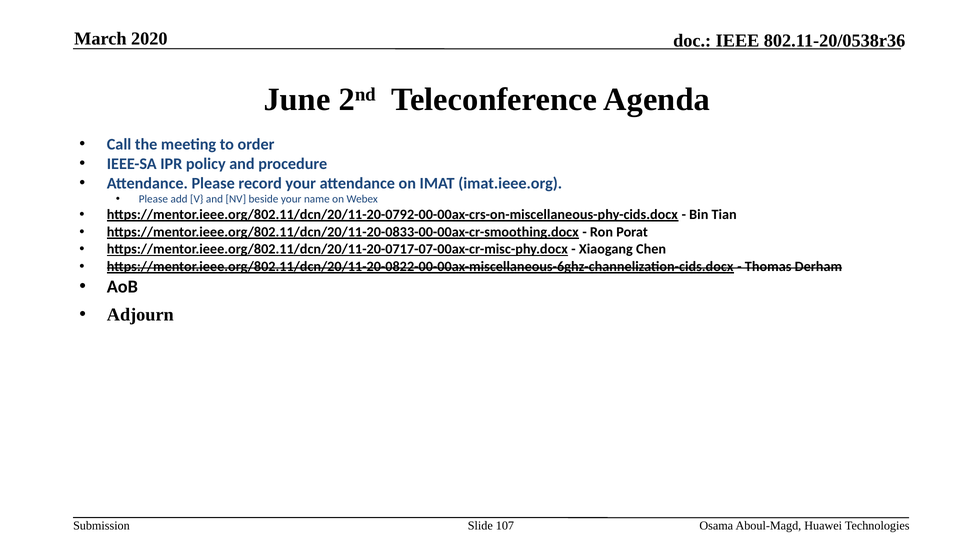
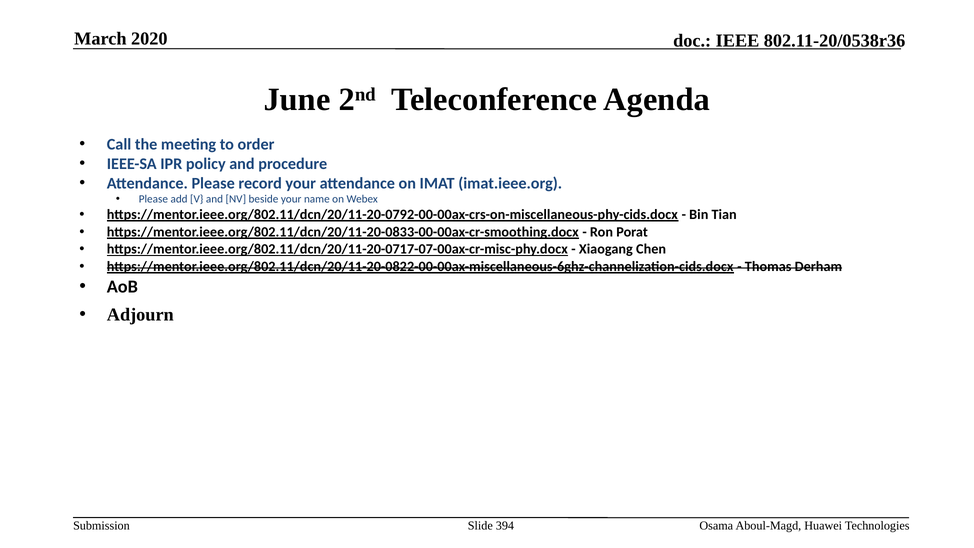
107: 107 -> 394 (505, 525)
